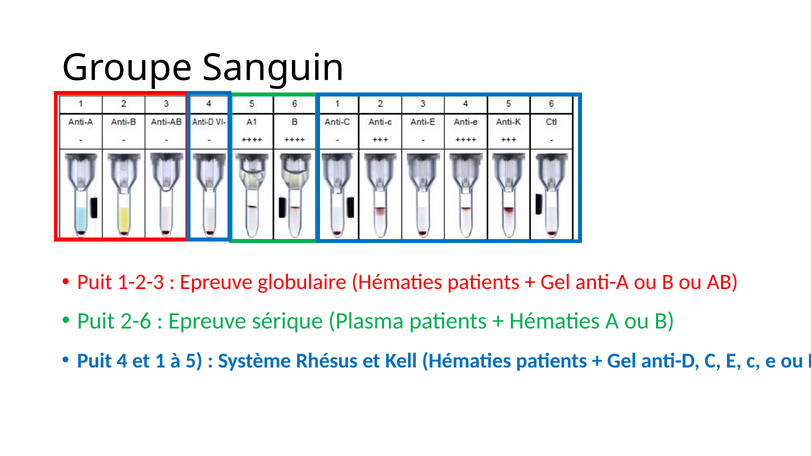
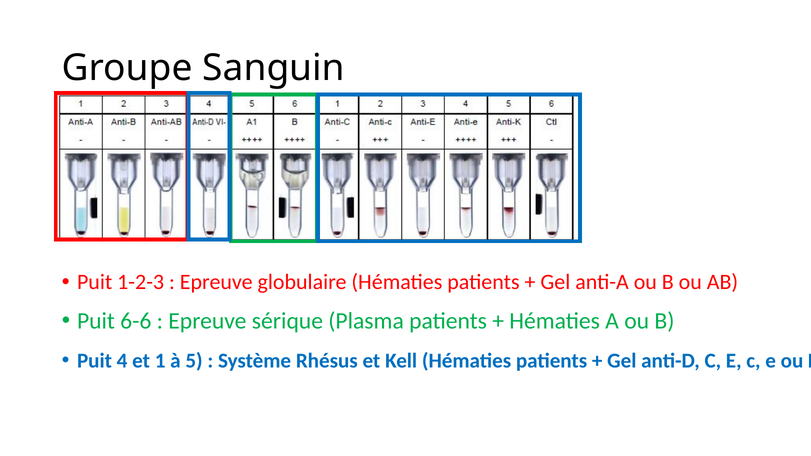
2-6: 2-6 -> 6-6 (136, 321)
